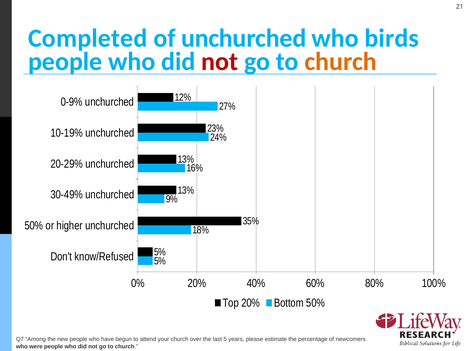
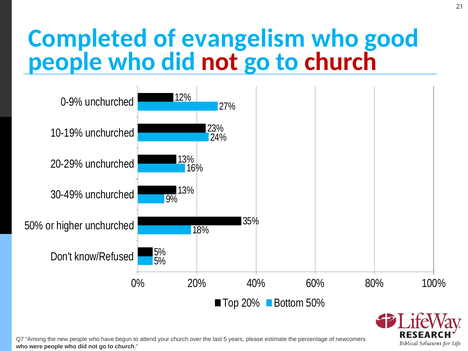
of unchurched: unchurched -> evangelism (243, 38)
birds: birds -> good (392, 38)
church colour: orange -> red (341, 62)
